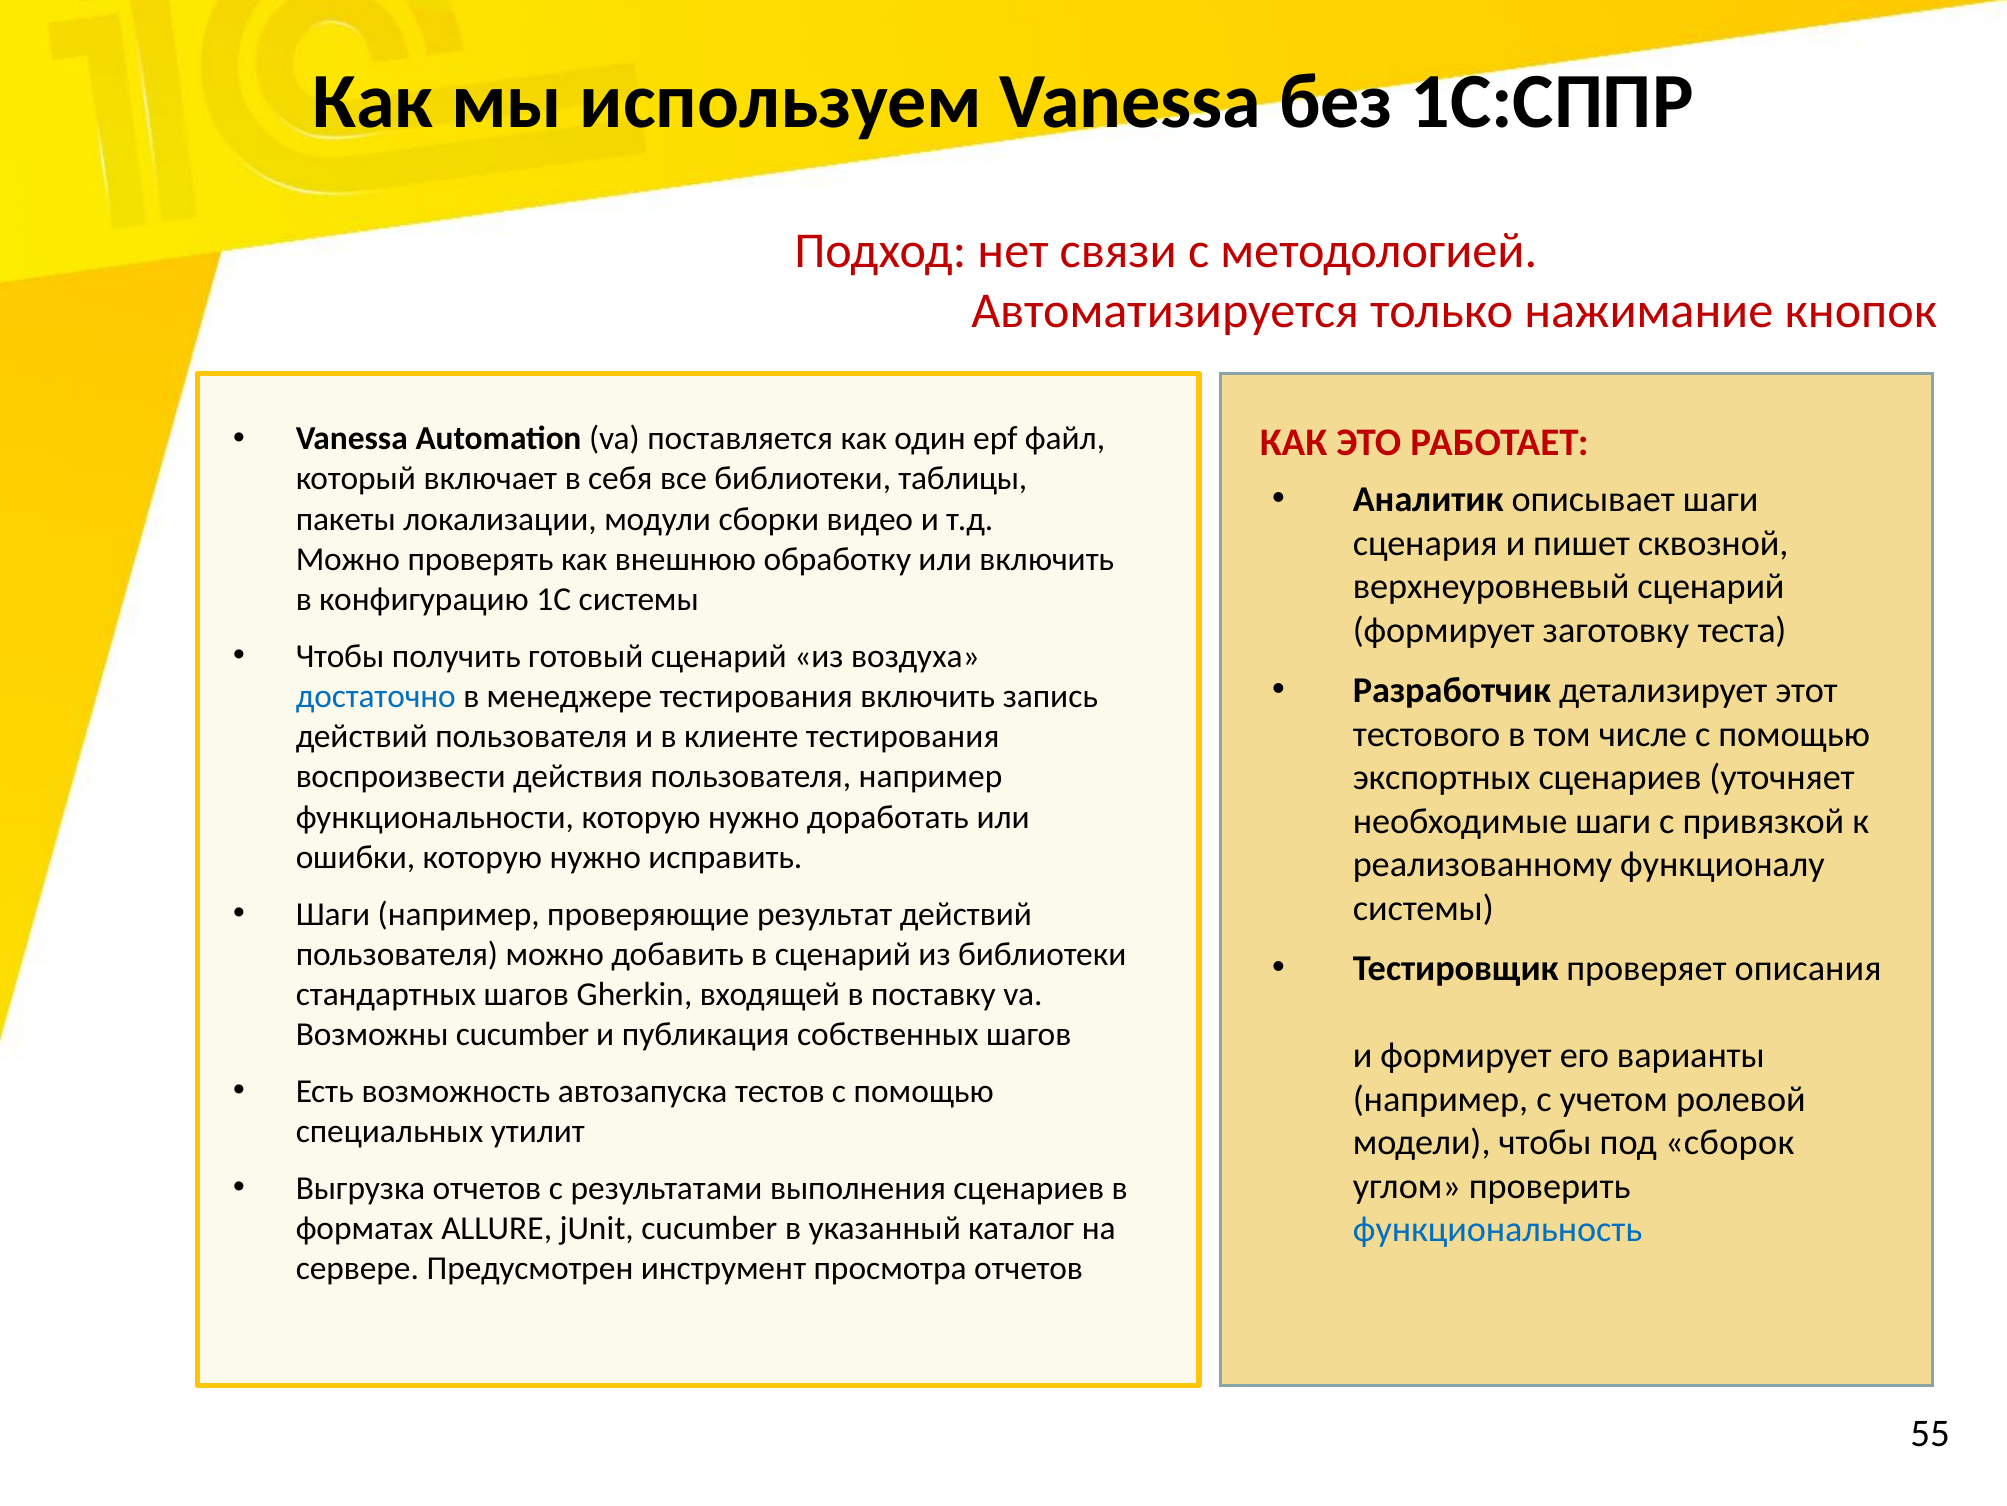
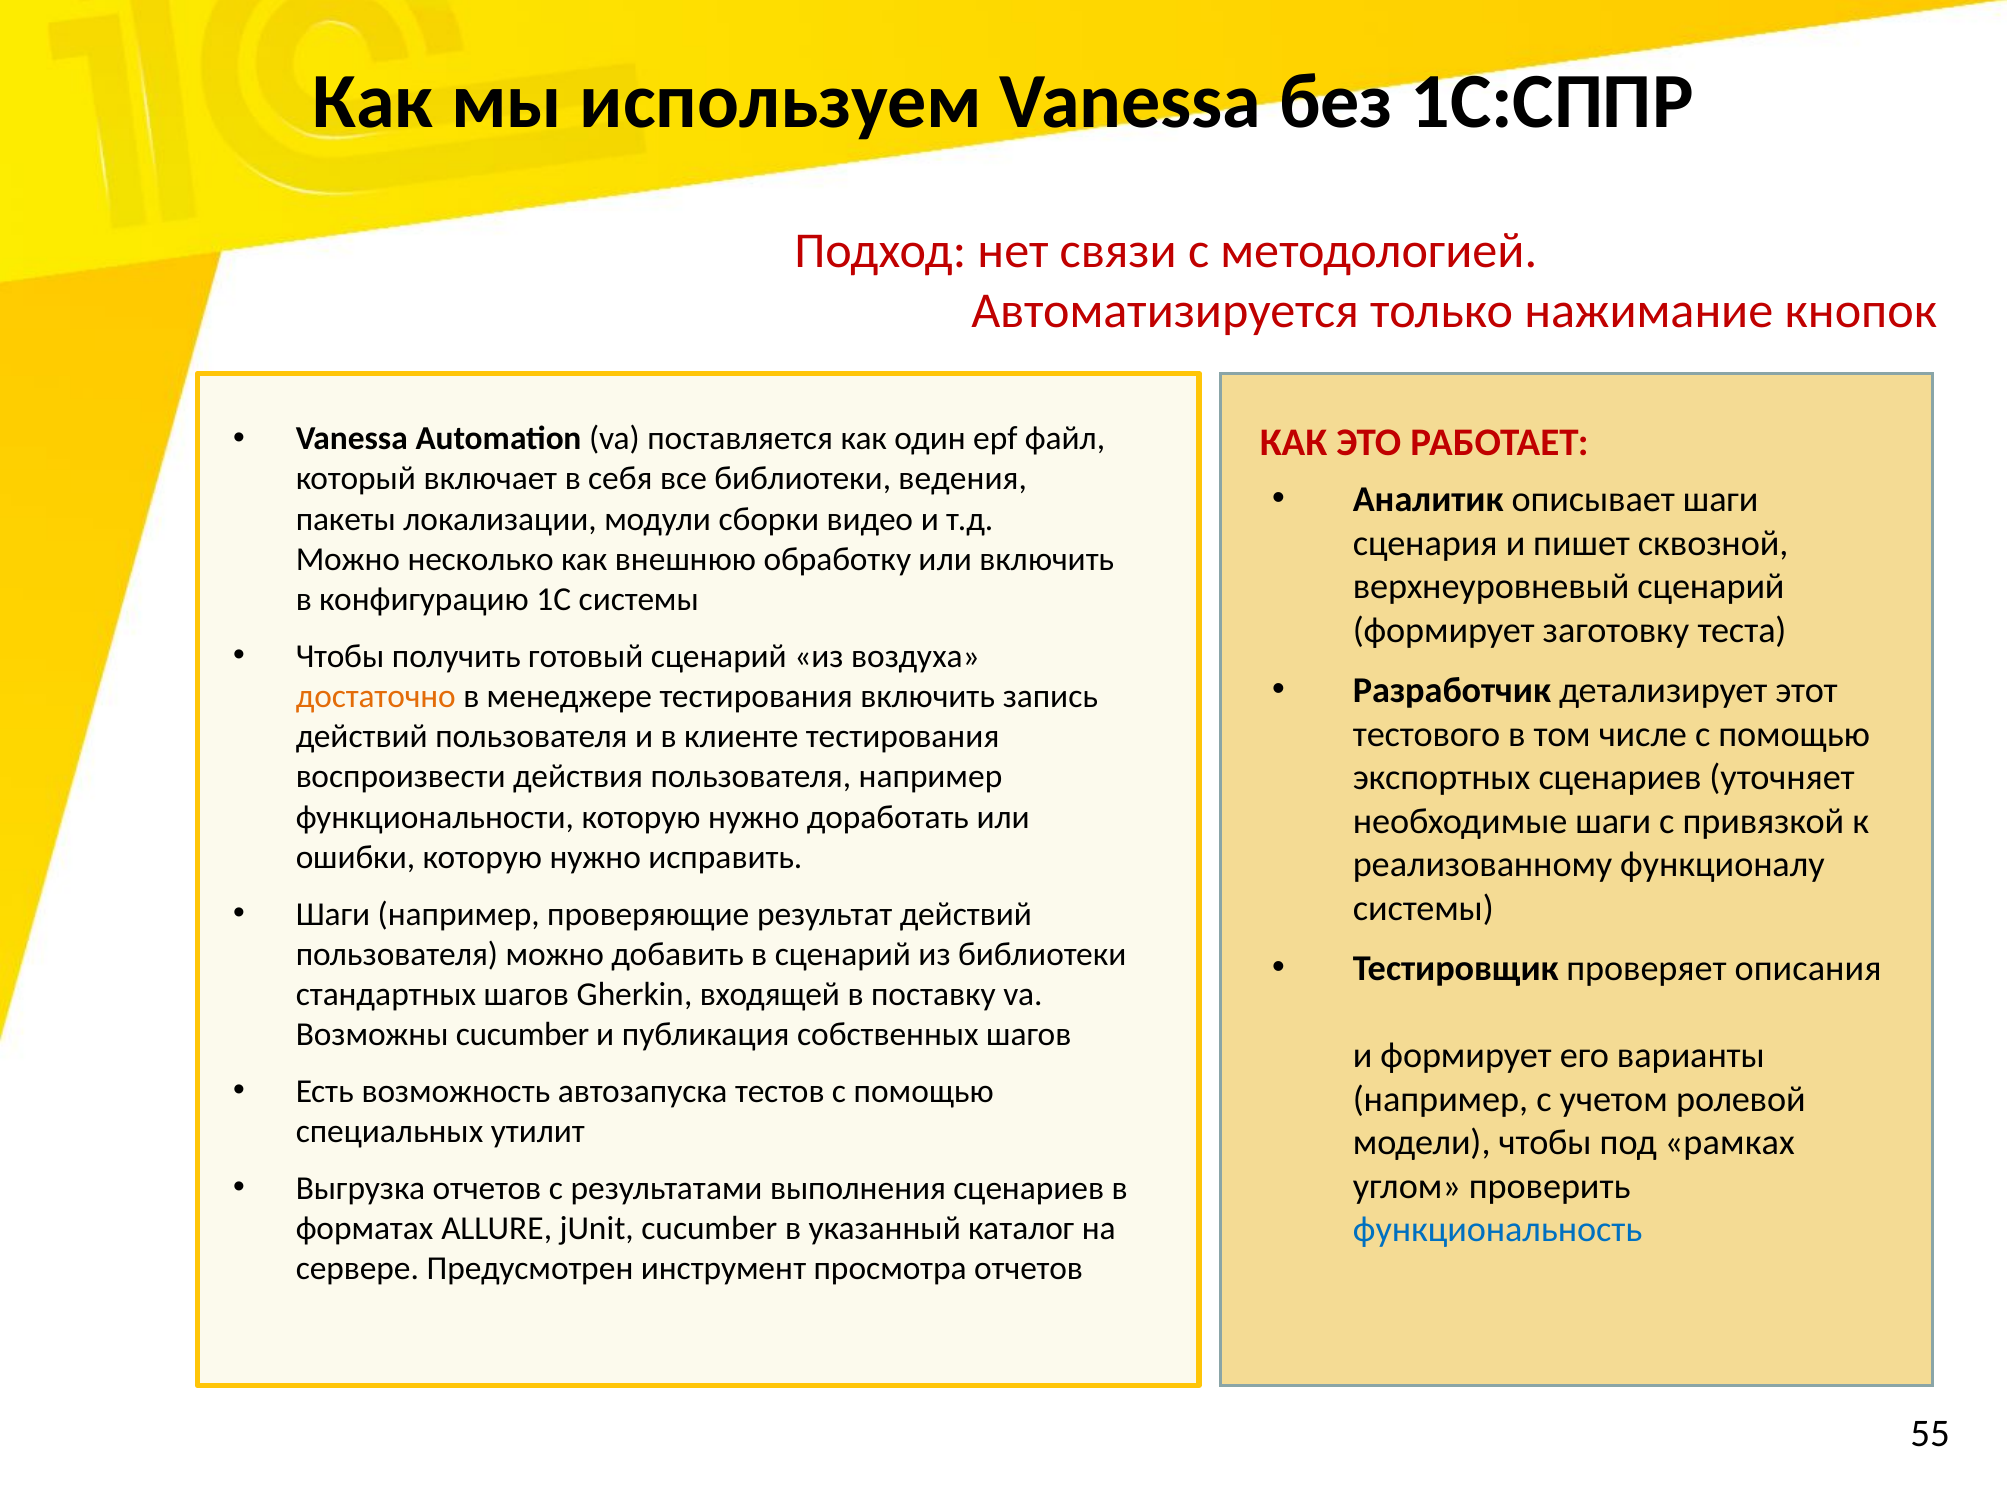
таблицы: таблицы -> ведения (963, 479)
проверять: проверять -> несколько (481, 559)
достаточно colour: blue -> orange (376, 696)
сборок: сборок -> рамках (1730, 1142)
